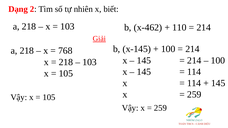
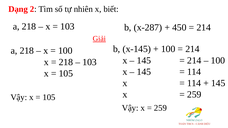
x-462: x-462 -> x-287 (148, 28)
110: 110 -> 450 (179, 28)
768: 768 -> 100 (65, 51)
